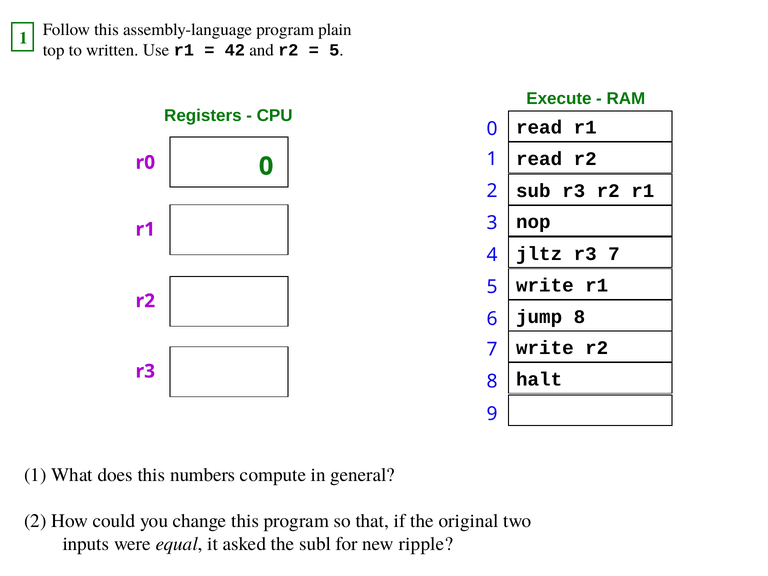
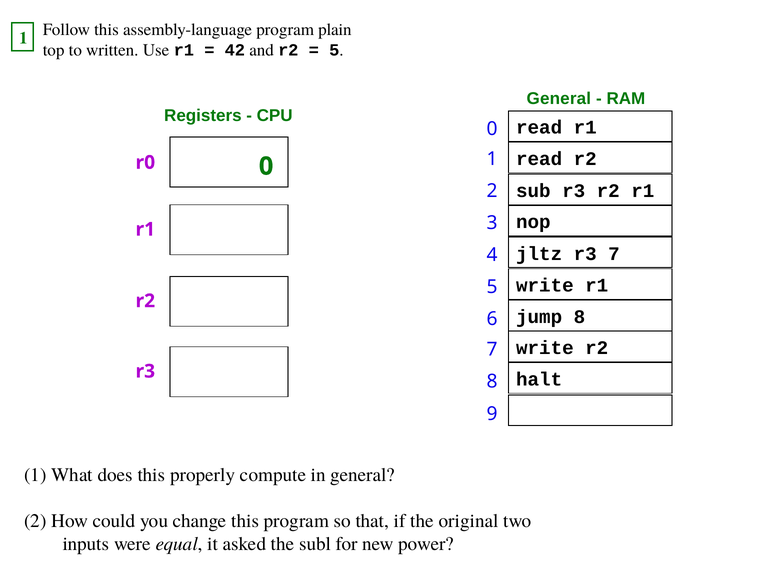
Execute: Execute -> General (559, 98)
numbers: numbers -> properly (203, 475)
ripple: ripple -> power (426, 544)
